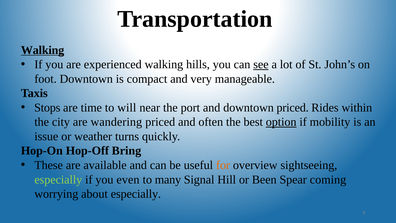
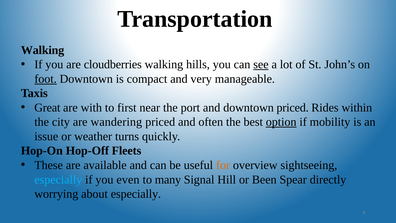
Walking underline: present -> none (43, 50)
experienced: experienced -> cloudberries (113, 64)
foot underline: none -> present (46, 79)
Stops: Stops -> Great (47, 108)
time: time -> with (91, 108)
will: will -> first (127, 108)
Bring: Bring -> Fleets (127, 151)
especially colour: light green -> light blue (58, 179)
coming: coming -> directly (328, 179)
